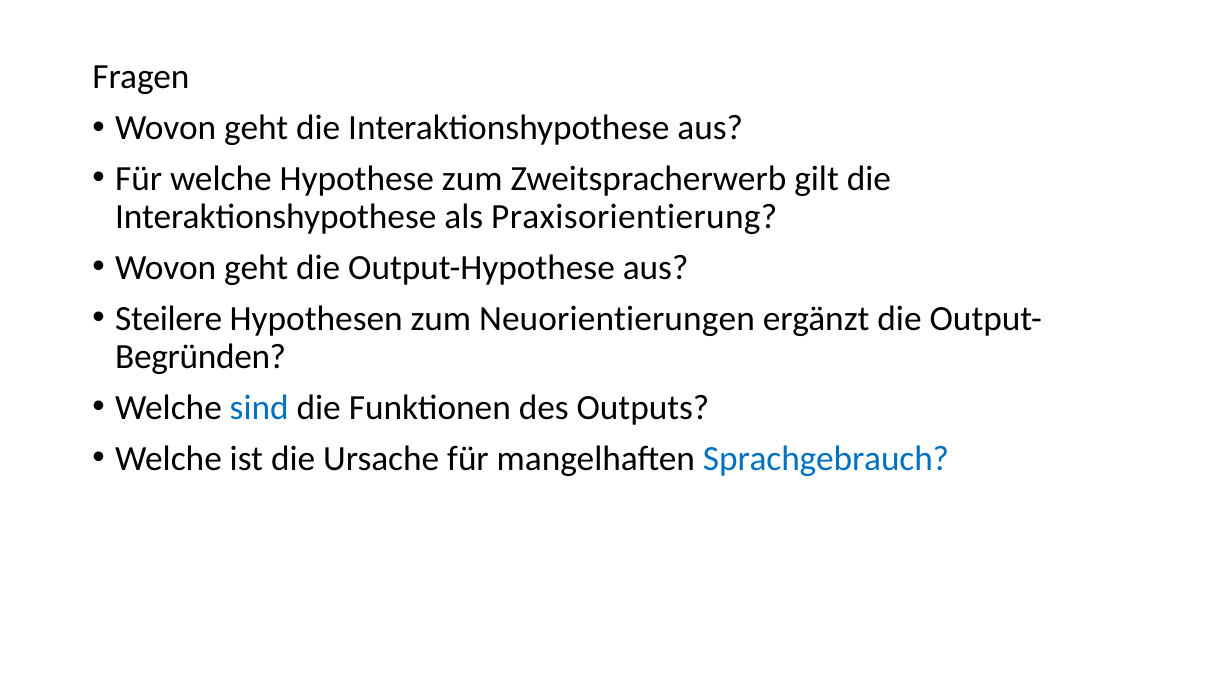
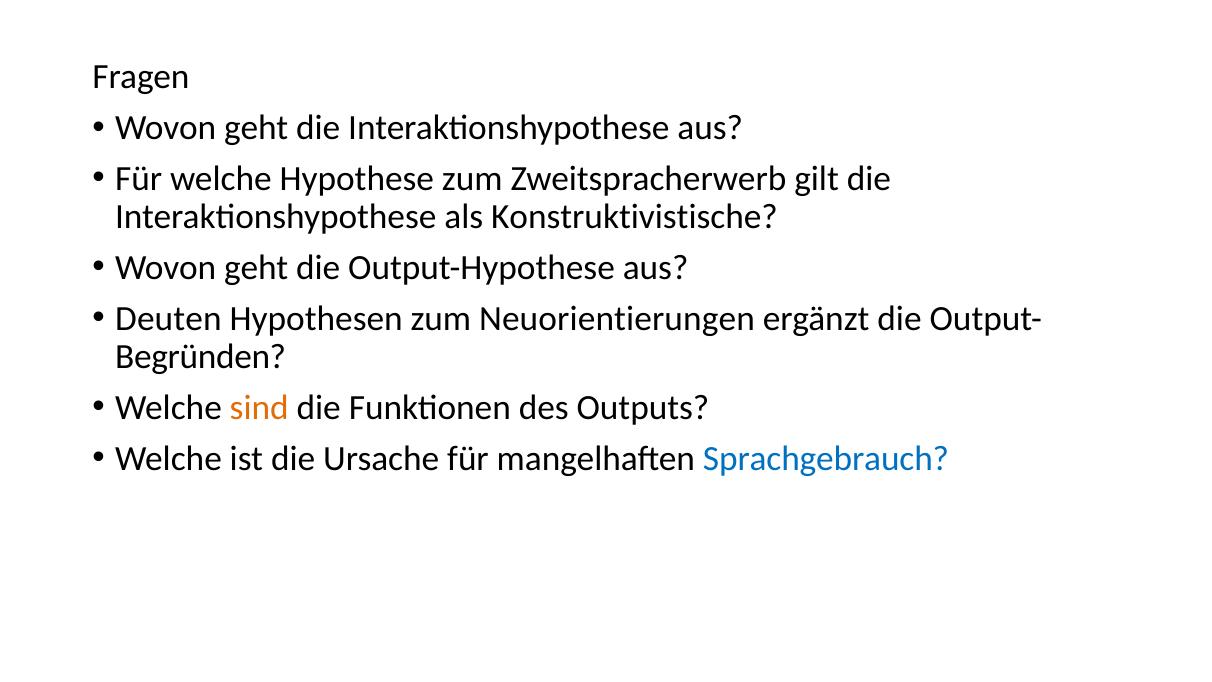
Praxisorientierung: Praxisorientierung -> Konstruktivistische (634, 217)
Steilere: Steilere -> Deuten (168, 318)
sind colour: blue -> orange (259, 407)
